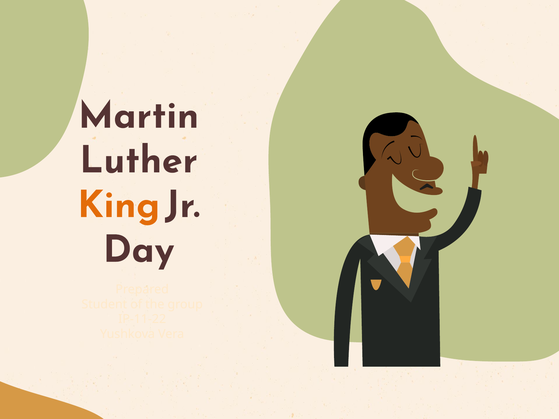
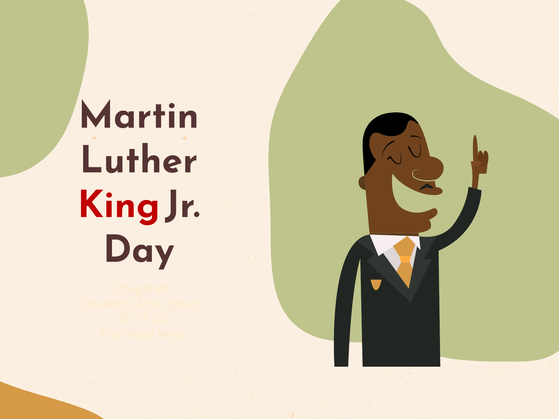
King colour: orange -> red (119, 205)
